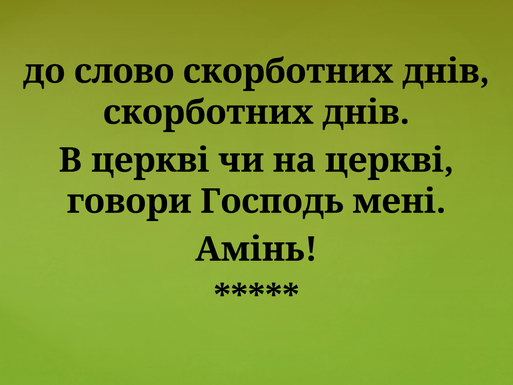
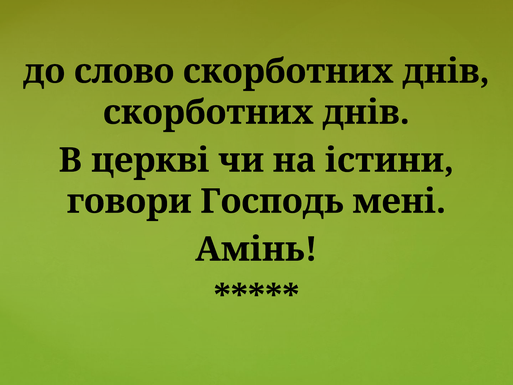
на церкві: церкві -> істини (390, 160)
